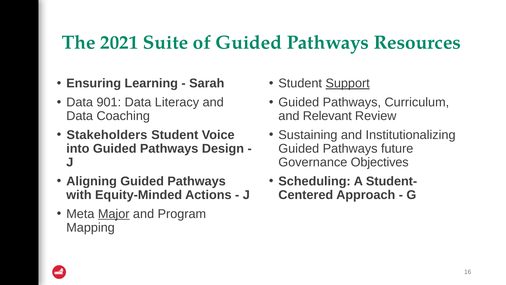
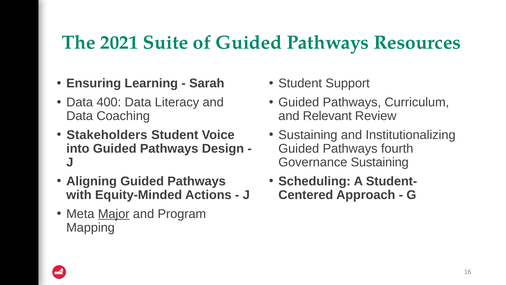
Support underline: present -> none (348, 83)
901: 901 -> 400 (109, 102)
future: future -> fourth (397, 148)
Governance Objectives: Objectives -> Sustaining (380, 162)
